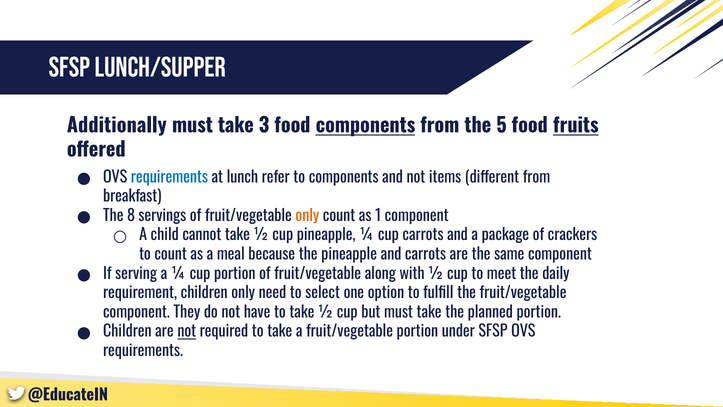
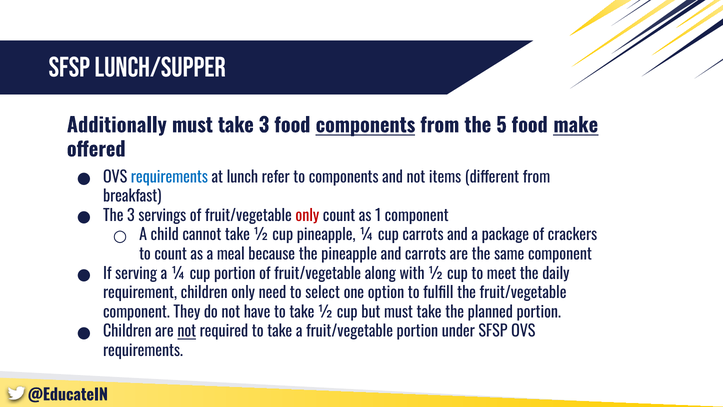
fruits: fruits -> make (576, 126)
The 8: 8 -> 3 (131, 216)
only colour: orange -> red (307, 216)
